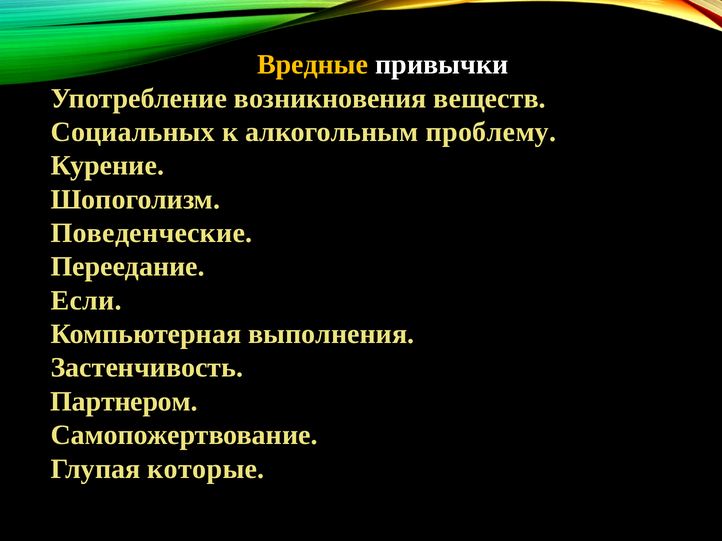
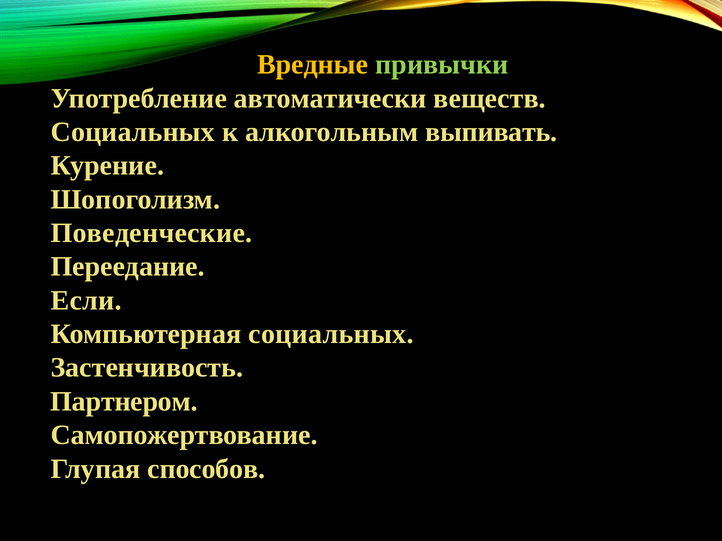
привычки colour: white -> light green (442, 65)
возникновения: возникновения -> автоматически (330, 98)
проблему: проблему -> выпивать (491, 132)
Компьютерная выполнения: выполнения -> социальных (331, 334)
которые: которые -> способов (206, 469)
